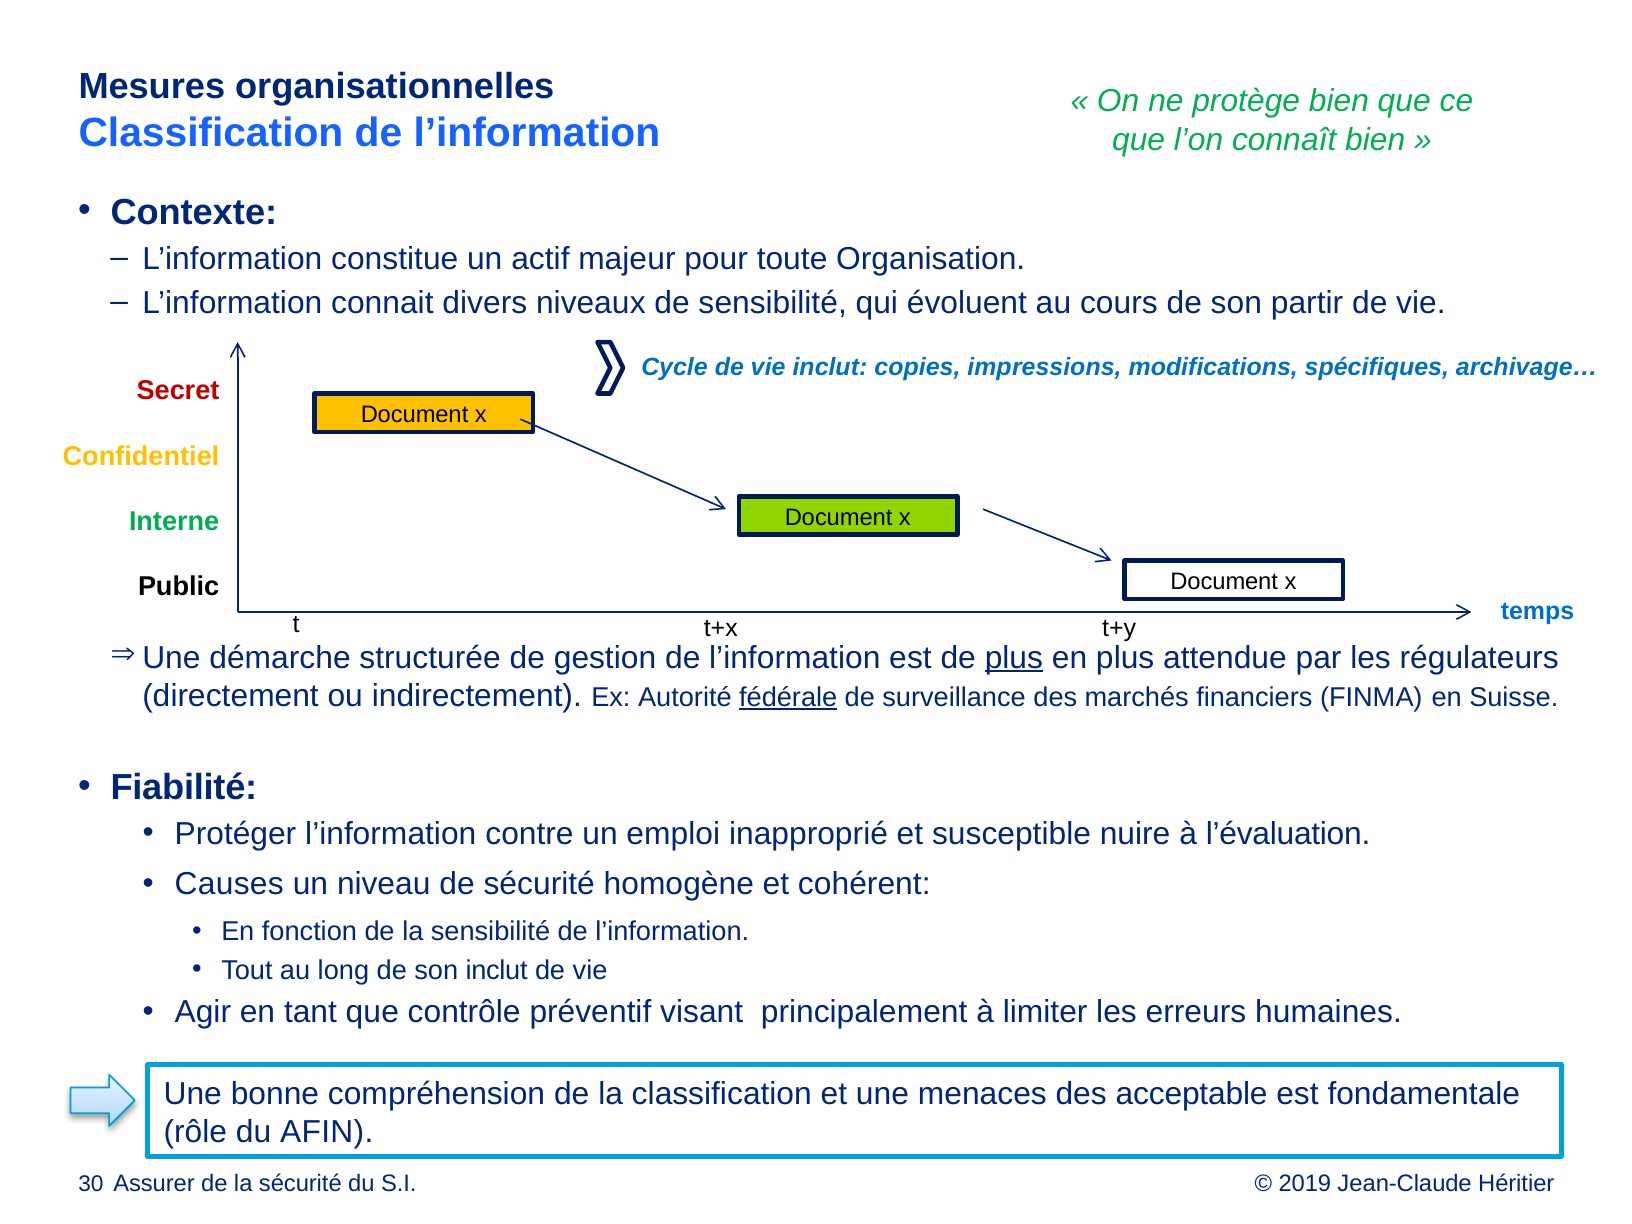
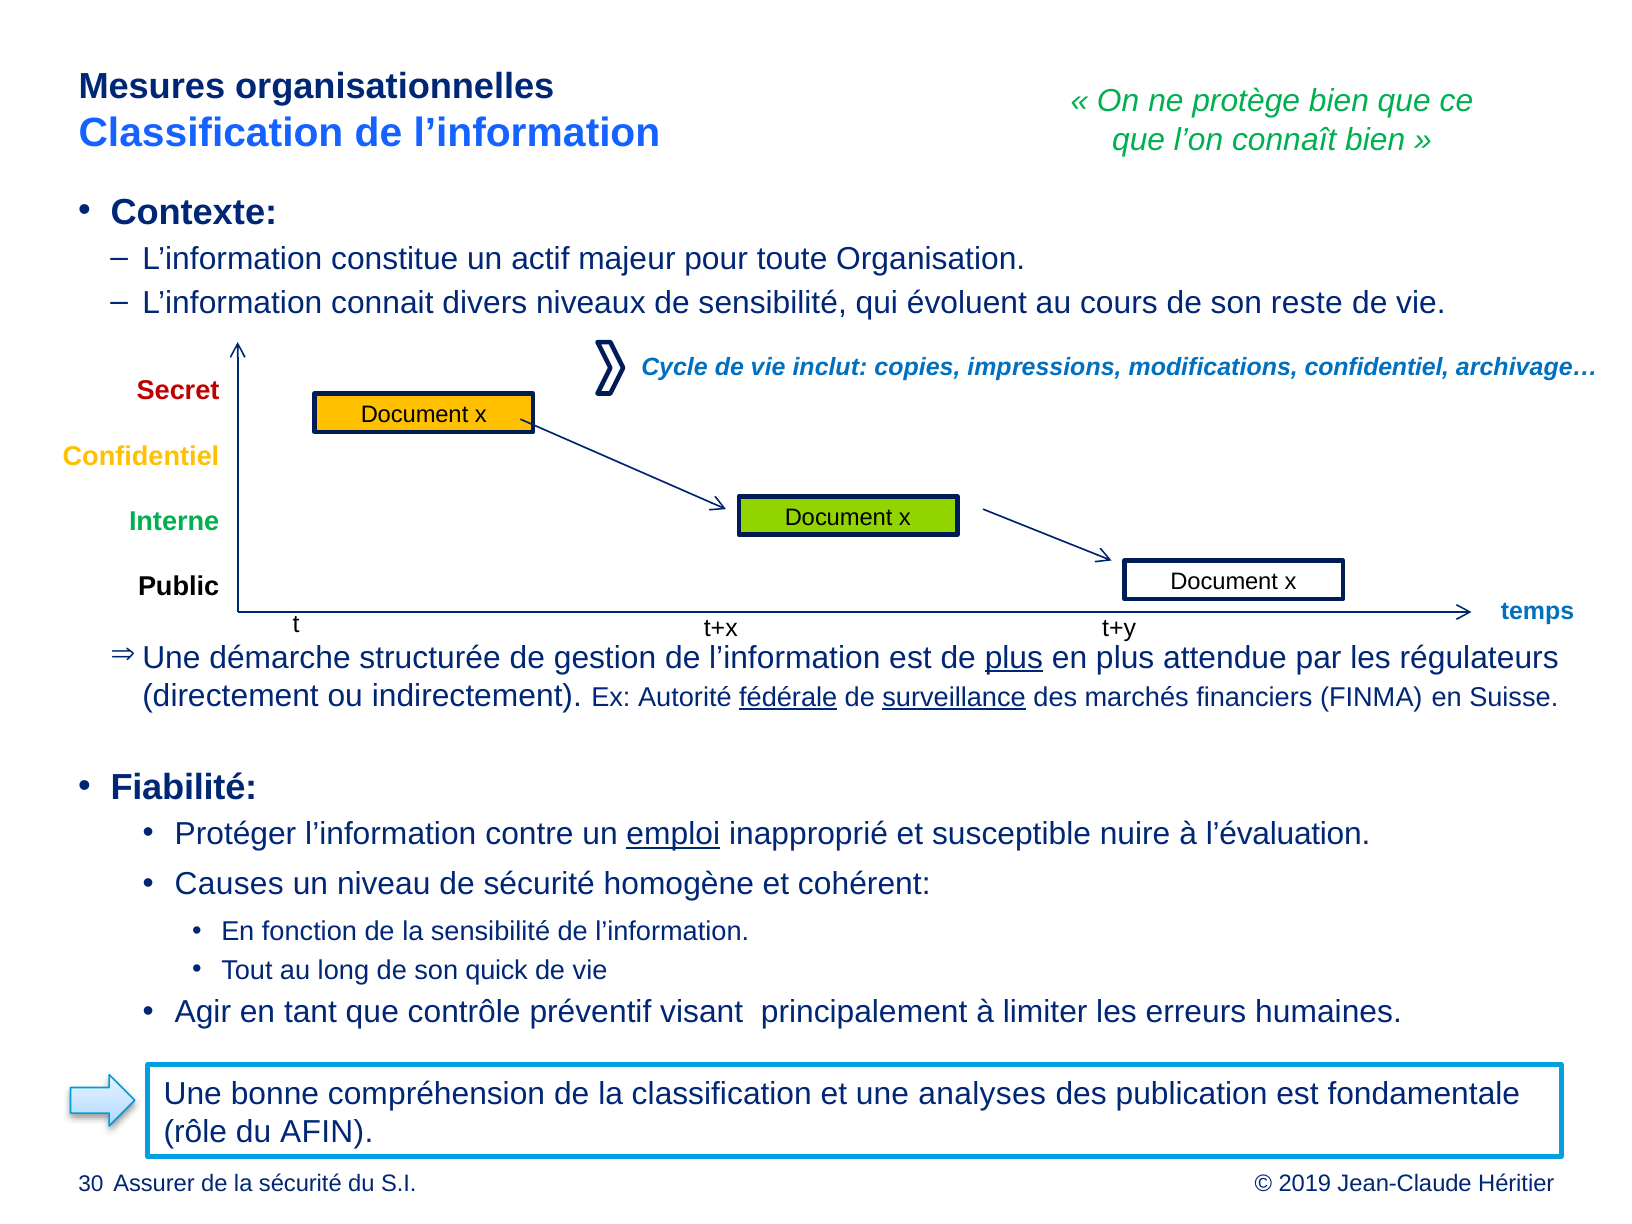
partir: partir -> reste (1307, 303)
modifications spécifiques: spécifiques -> confidentiel (1377, 367)
surveillance underline: none -> present (954, 697)
emploi underline: none -> present (673, 834)
son inclut: inclut -> quick (497, 970)
menaces: menaces -> analyses (982, 1094)
acceptable: acceptable -> publication (1192, 1094)
